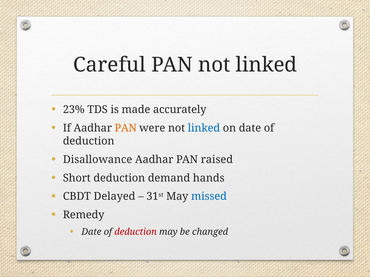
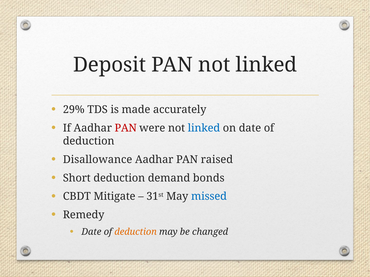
Careful: Careful -> Deposit (110, 65)
23%: 23% -> 29% (74, 110)
PAN colour: orange -> red (126, 128)
hands: hands -> bonds (209, 178)
Delayed: Delayed -> Mitigate (115, 197)
deduction colour: red -> orange (136, 232)
